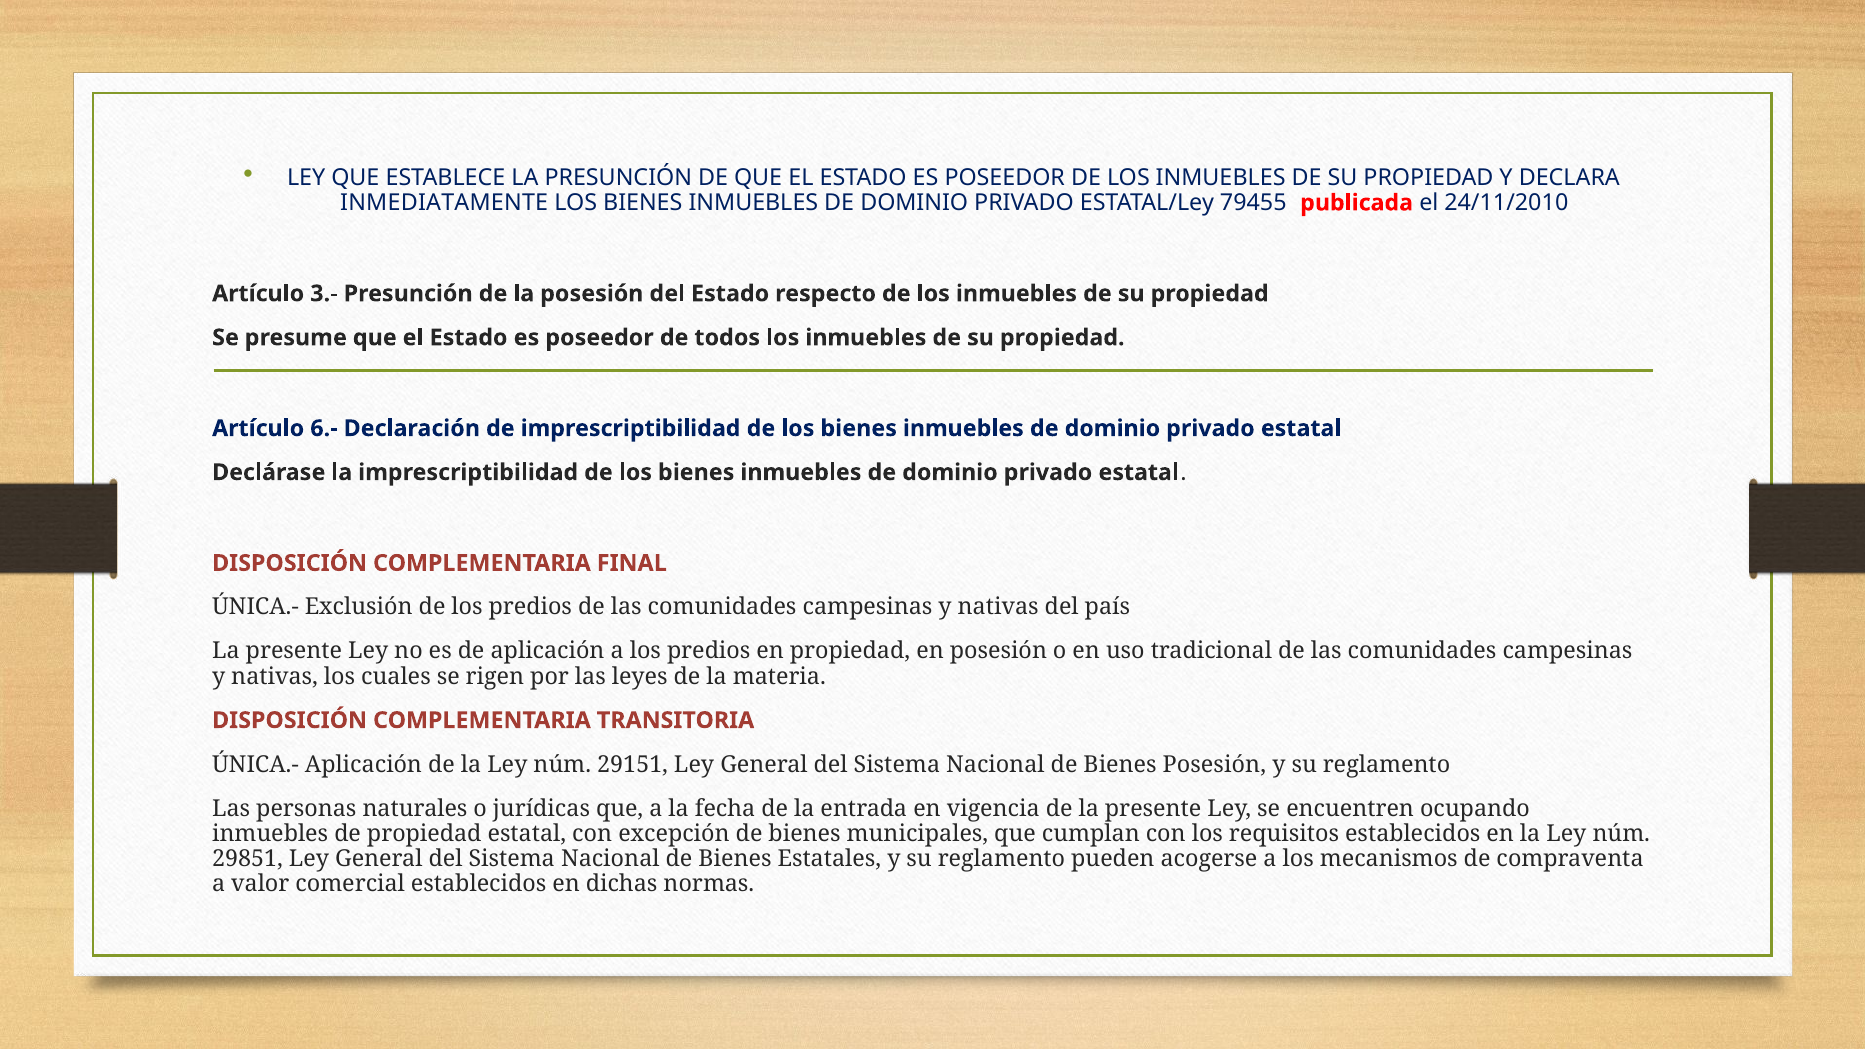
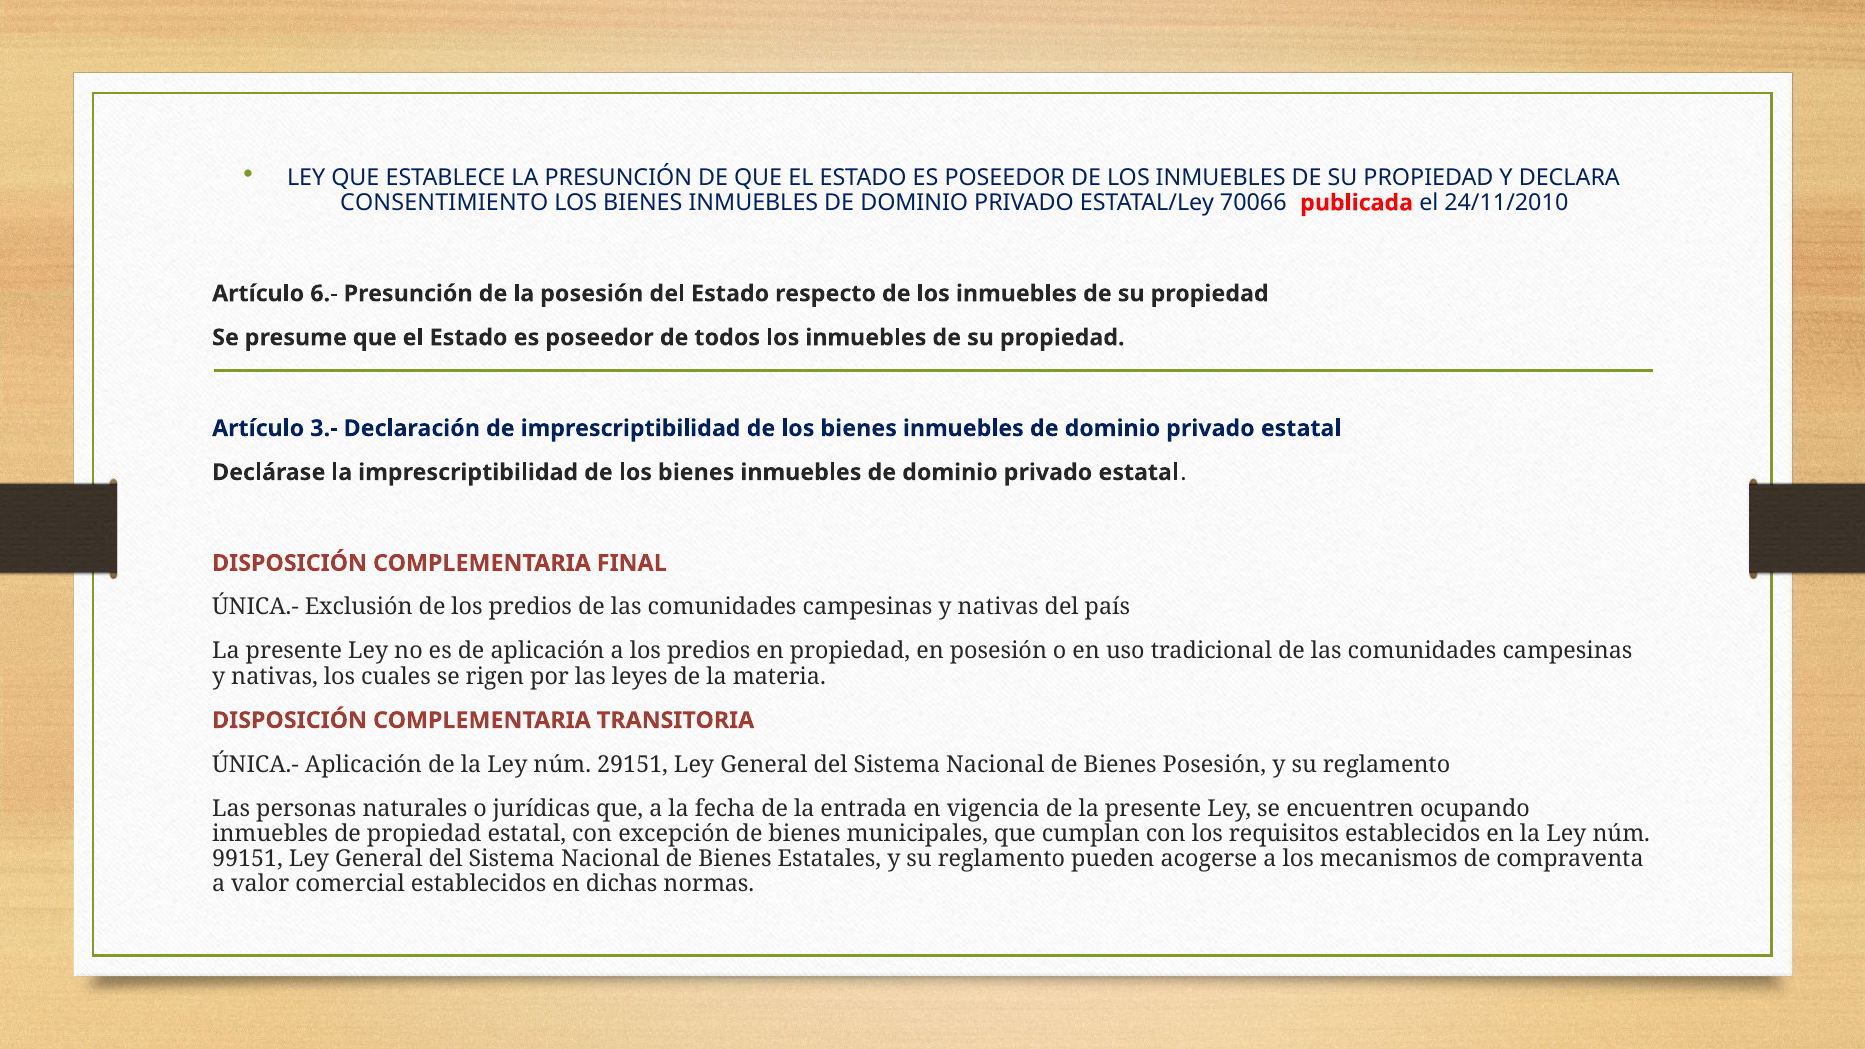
INMEDIATAMENTE: INMEDIATAMENTE -> CONSENTIMIENTO (444, 203)
79455: 79455 -> 70066 (1253, 203)
3.-: 3.- -> 6.- (324, 294)
6.-: 6.- -> 3.- (324, 428)
29851: 29851 -> 99151 (248, 859)
